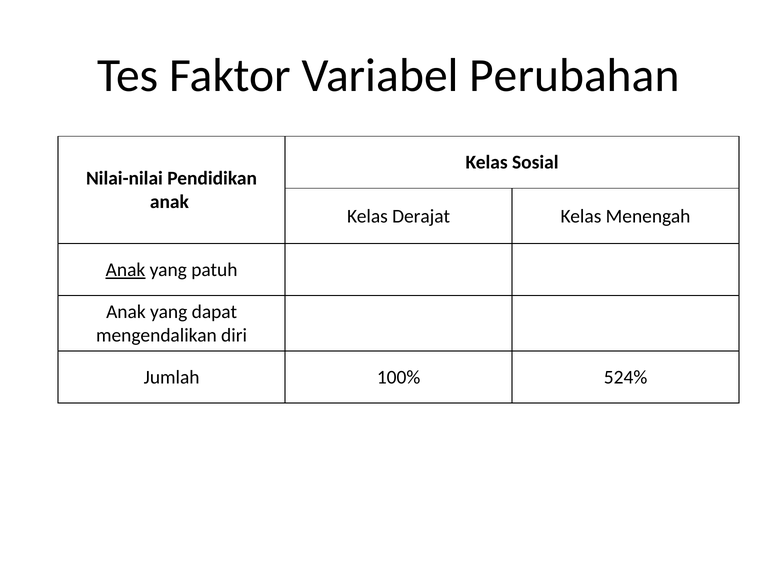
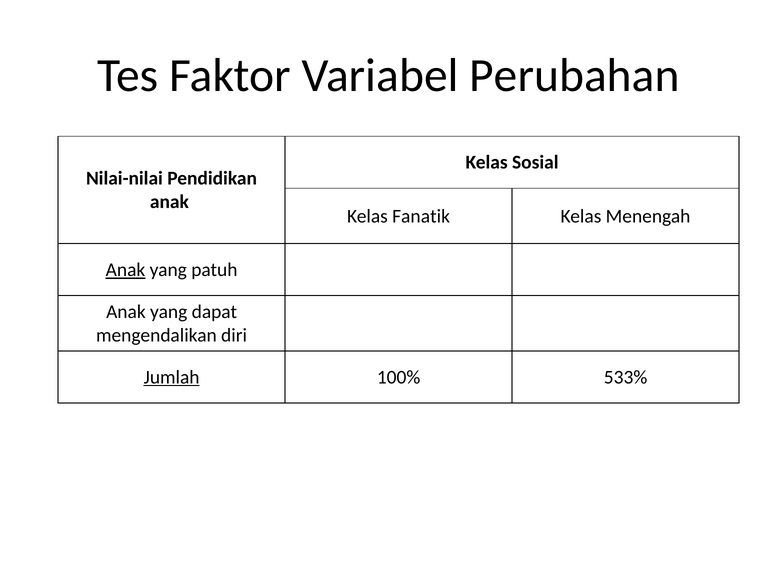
Derajat: Derajat -> Fanatik (421, 216)
Jumlah underline: none -> present (172, 377)
524%: 524% -> 533% (626, 377)
